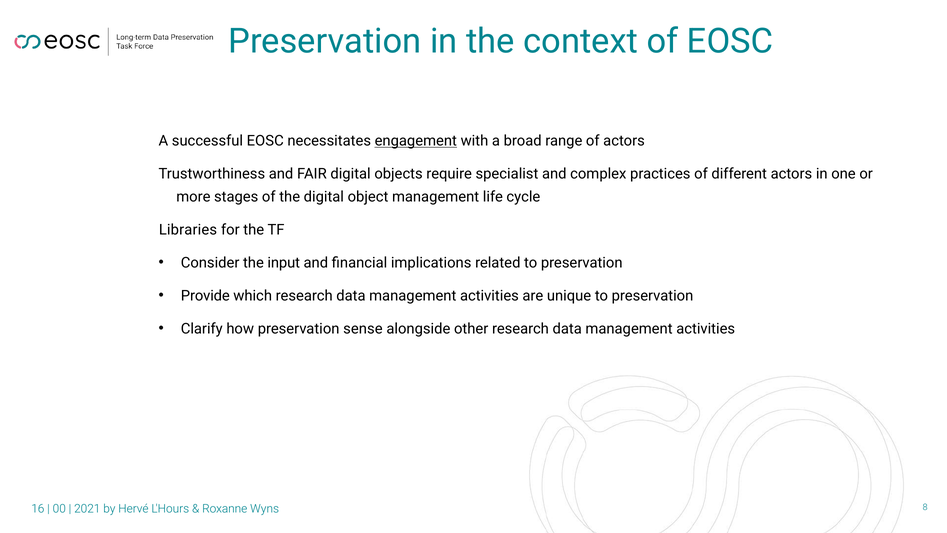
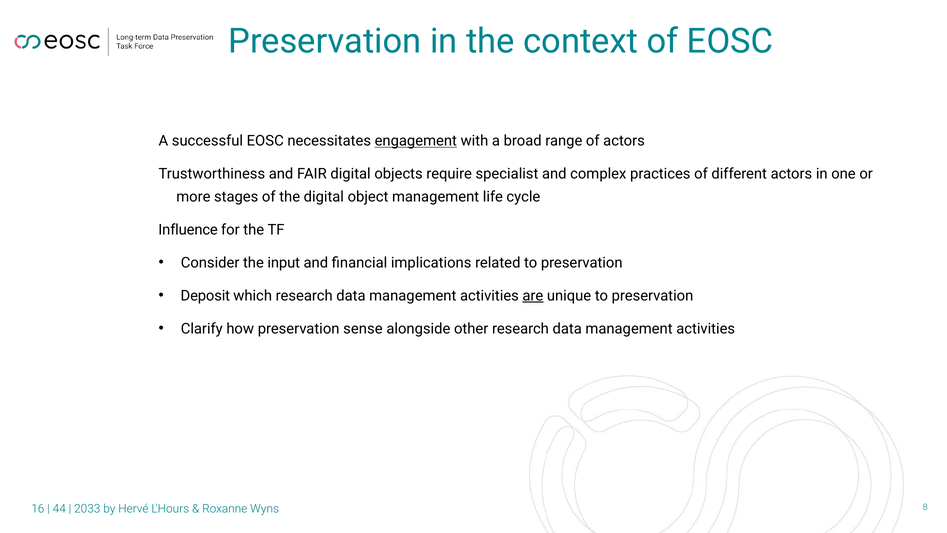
Libraries: Libraries -> Influence (188, 230)
Provide: Provide -> Deposit (205, 296)
are underline: none -> present (533, 296)
00: 00 -> 44 (59, 509)
2021: 2021 -> 2033 (87, 509)
